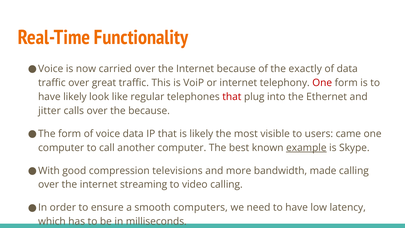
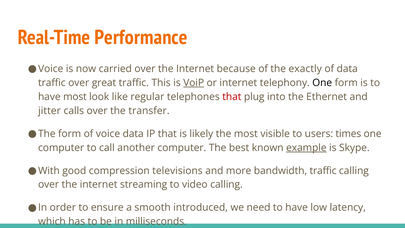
Functionality: Functionality -> Performance (141, 37)
VoiP underline: none -> present (194, 83)
One colour: red -> black (322, 83)
have likely: likely -> most (75, 97)
the because: because -> transfer (149, 111)
came: came -> times (348, 134)
bandwidth made: made -> traffic (323, 171)
computers: computers -> introduced (201, 207)
